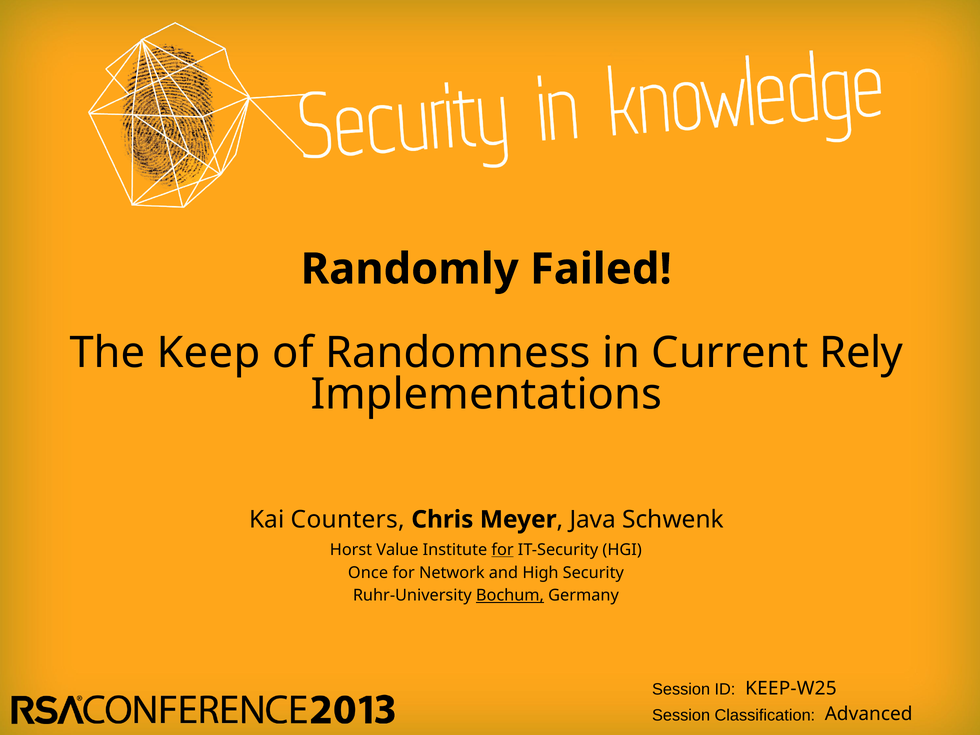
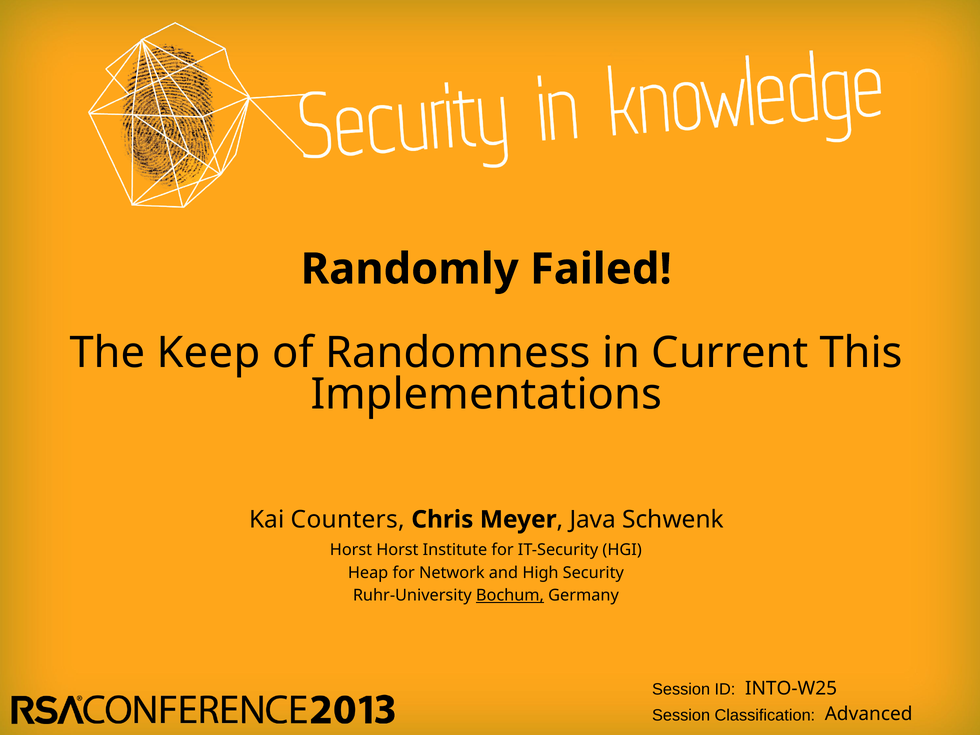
Rely: Rely -> This (861, 353)
Horst Value: Value -> Horst (397, 550)
for underline: present -> none (503, 550)
Once: Once -> Heap (368, 573)
KEEP-W25: KEEP-W25 -> INTO-W25 (791, 689)
